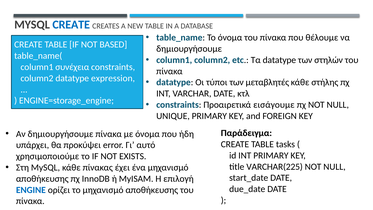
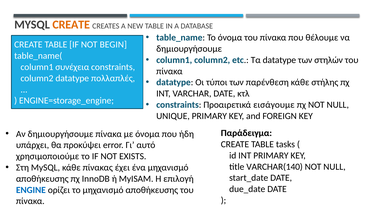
CREATE colour: blue -> orange (71, 25)
BASED: BASED -> BEGIN (113, 45)
expression: expression -> πολλαπλές (113, 78)
μεταβλητές: μεταβλητές -> παρένθεση (267, 82)
VARCHAR(225: VARCHAR(225 -> VARCHAR(140 (275, 167)
